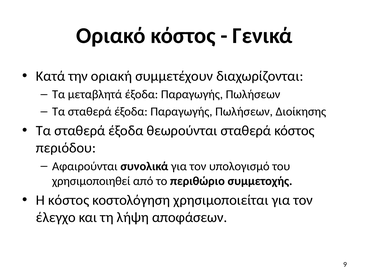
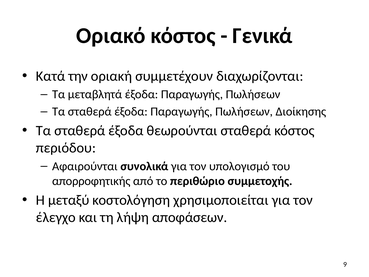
χρησιμοποιηθεί: χρησιμοποιηθεί -> απορροφητικής (91, 181)
Η κόστος: κόστος -> μεταξύ (69, 200)
